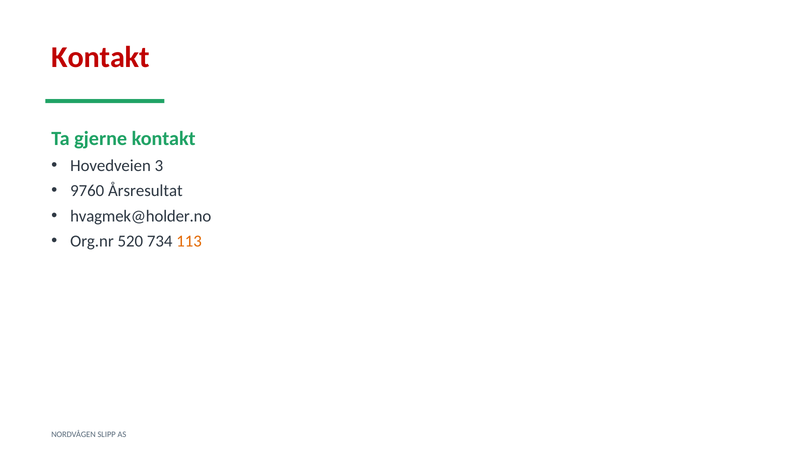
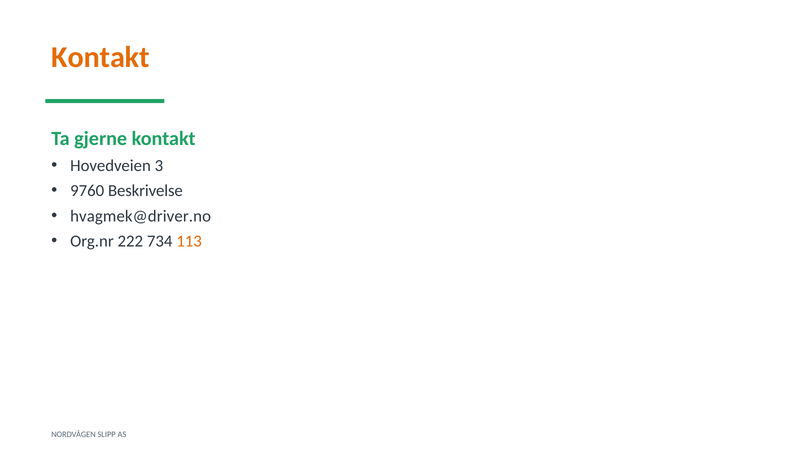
Kontakt colour: red -> orange (100, 58)
Årsresultat: Årsresultat -> Beskrivelse (145, 191)
hvagmek@holder.no: hvagmek@holder.no -> hvagmek@driver.no (141, 216)
520: 520 -> 222 (130, 241)
